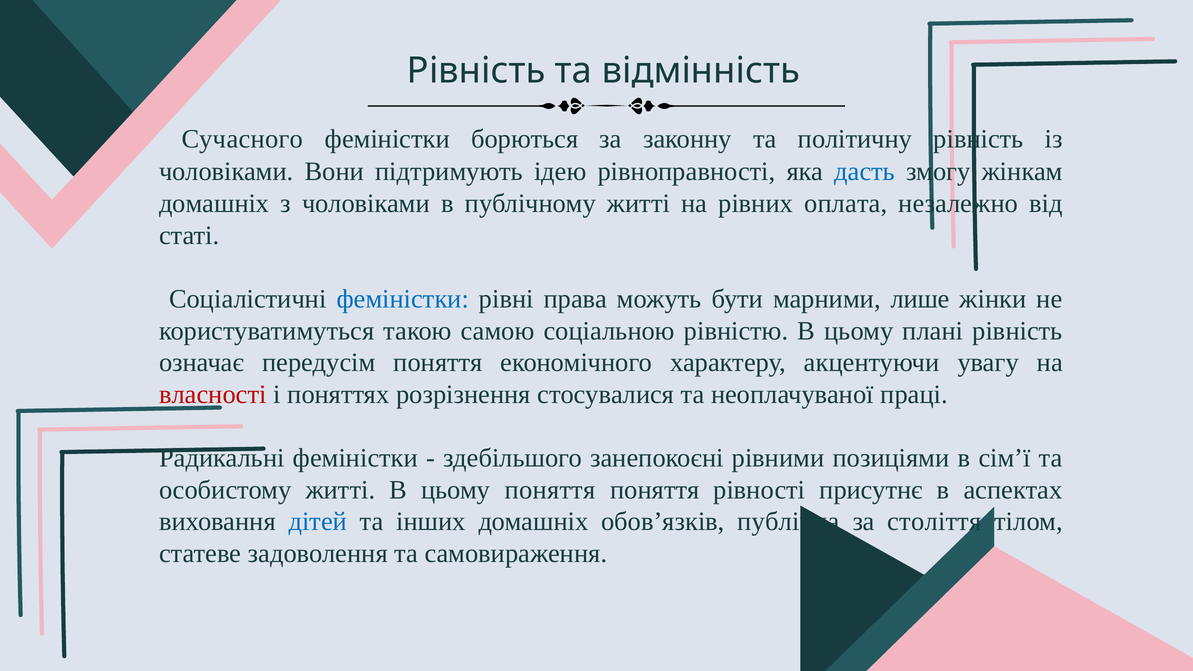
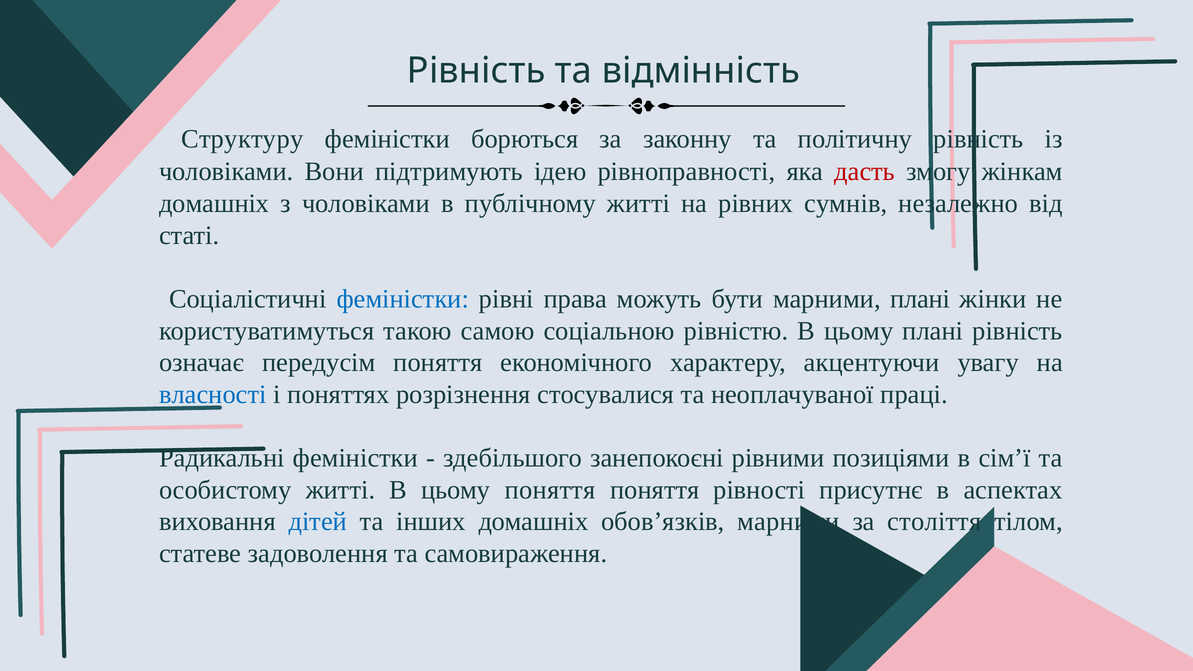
Сучасного: Сучасного -> Структуру (242, 139)
дасть colour: blue -> red (865, 172)
оплата: оплата -> сумнів (846, 204)
марними лише: лише -> плані (920, 299)
власності colour: red -> blue (213, 394)
обов’язків публічна: публічна -> марними (788, 522)
